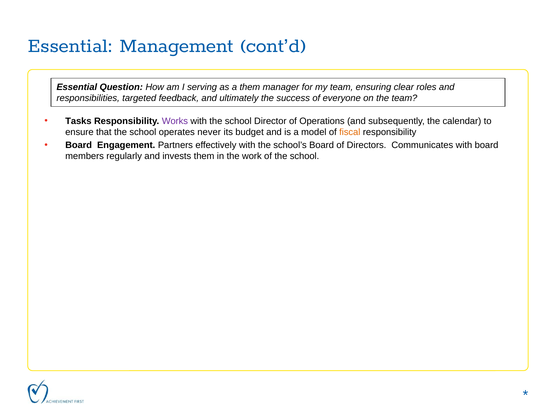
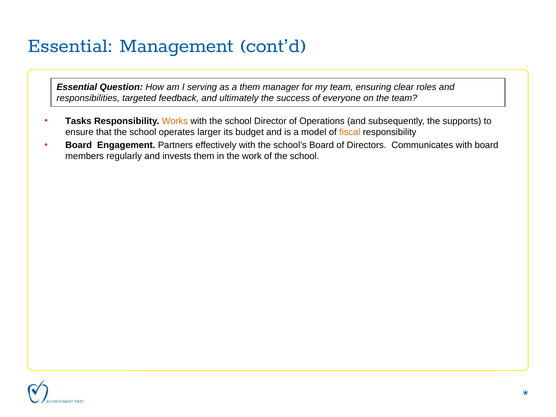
Works colour: purple -> orange (175, 121)
calendar: calendar -> supports (462, 121)
never: never -> larger (209, 132)
